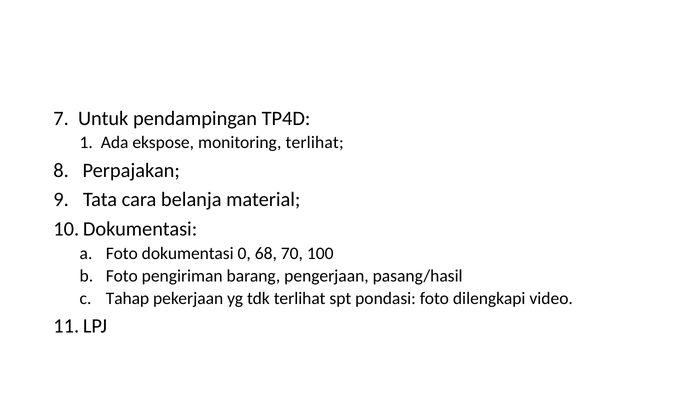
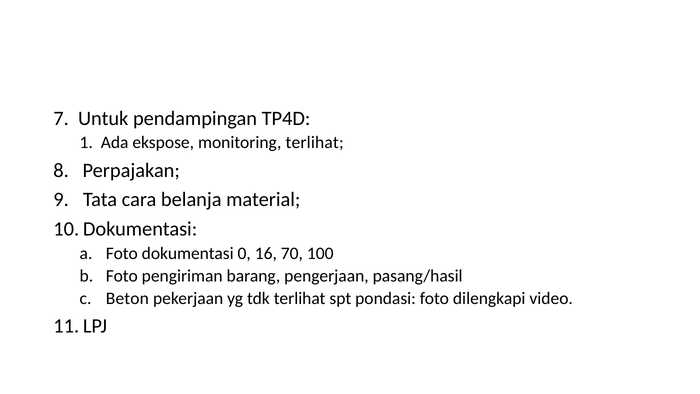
68: 68 -> 16 (266, 253)
Tahap: Tahap -> Beton (127, 298)
